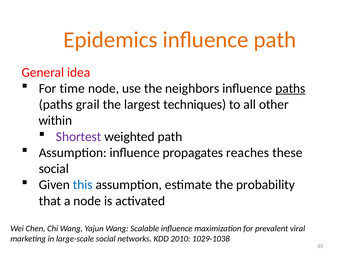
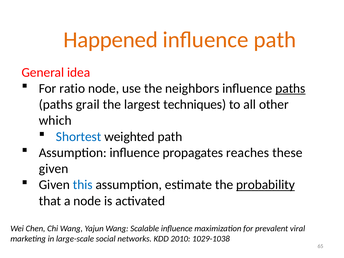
Epidemics: Epidemics -> Happened (111, 40)
time: time -> ratio (72, 88)
within: within -> which (55, 121)
Shortest colour: purple -> blue (79, 137)
social: social -> given (54, 169)
probability underline: none -> present (266, 185)
